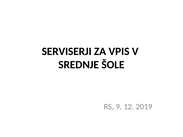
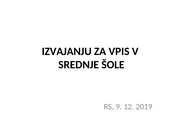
SERVISERJI: SERVISERJI -> IZVAJANJU (67, 51)
